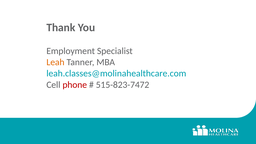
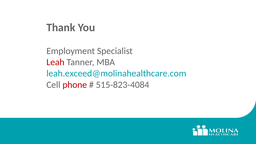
Leah colour: orange -> red (55, 62)
leah.classes@molinahealthcare.com: leah.classes@molinahealthcare.com -> leah.exceed@molinahealthcare.com (116, 73)
515-823-7472: 515-823-7472 -> 515-823-4084 (123, 85)
